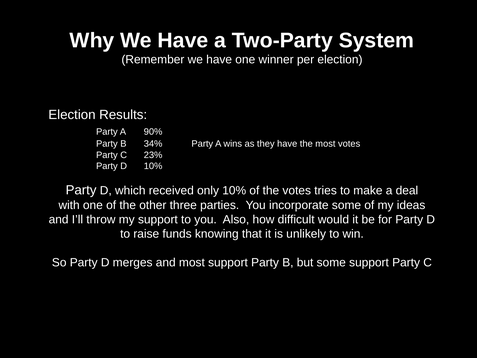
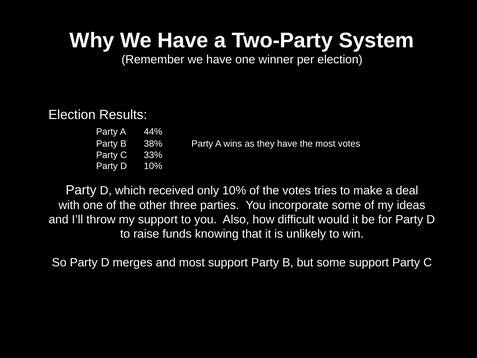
90%: 90% -> 44% (153, 132)
34%: 34% -> 38% (153, 144)
23%: 23% -> 33% (153, 155)
